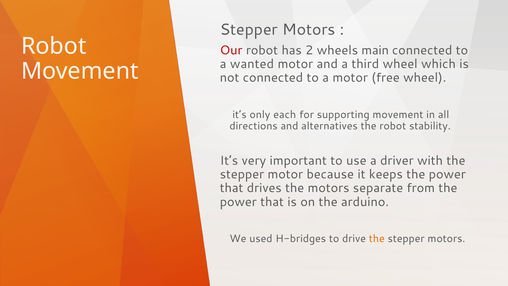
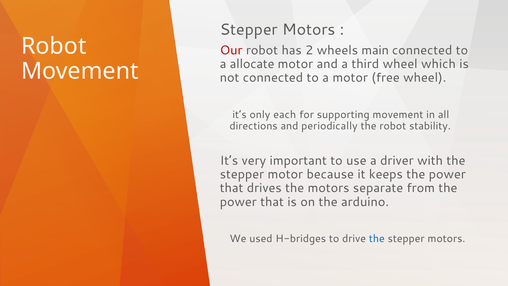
wanted: wanted -> allocate (252, 64)
alternatives: alternatives -> periodically (329, 126)
the colour: orange -> blue (377, 239)
